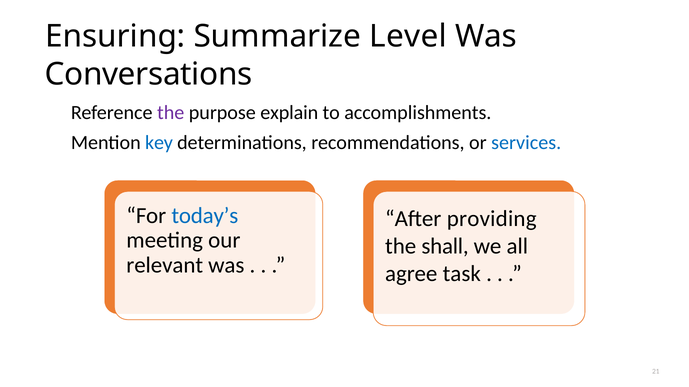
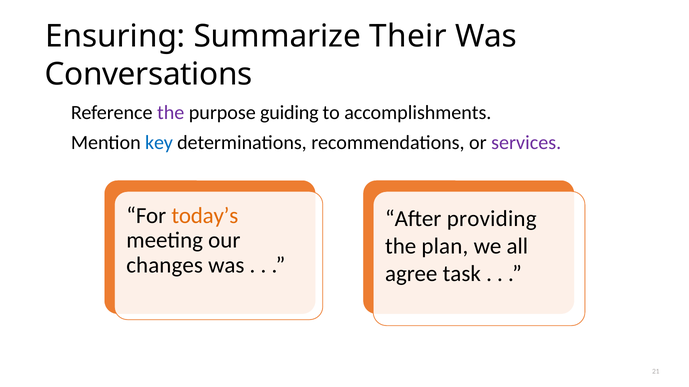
Level: Level -> Their (408, 36)
explain: explain -> guiding (289, 113)
services colour: blue -> purple (526, 143)
today’s colour: blue -> orange (205, 216)
shall: shall -> plan (445, 247)
relevant: relevant -> changes (165, 265)
